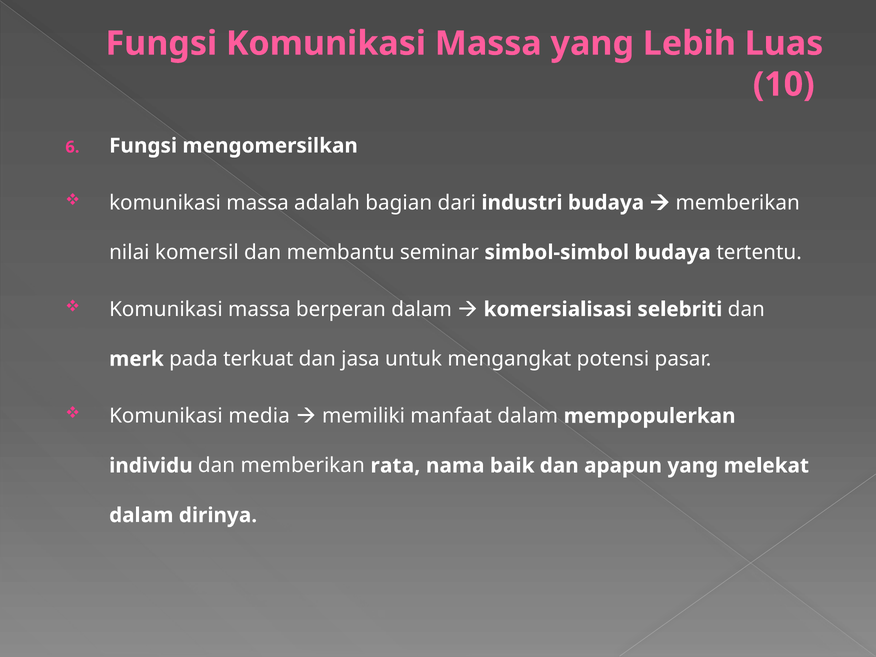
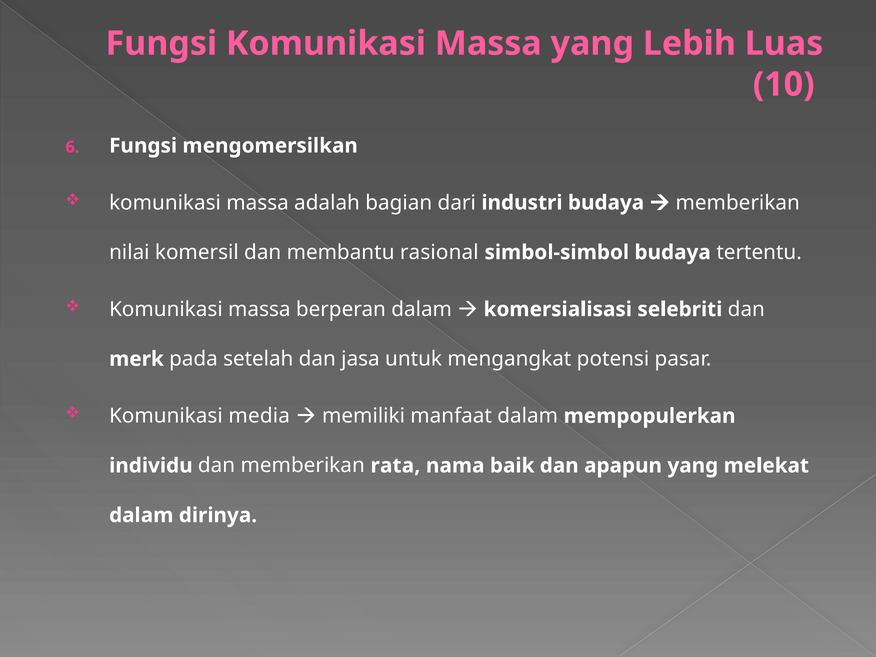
seminar: seminar -> rasional (439, 252)
terkuat: terkuat -> setelah (258, 359)
